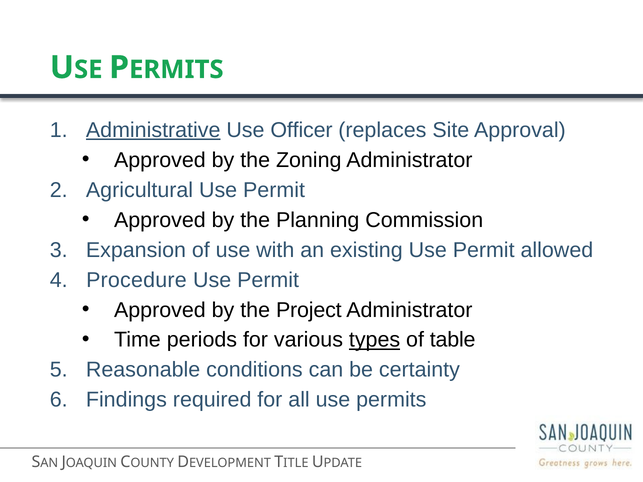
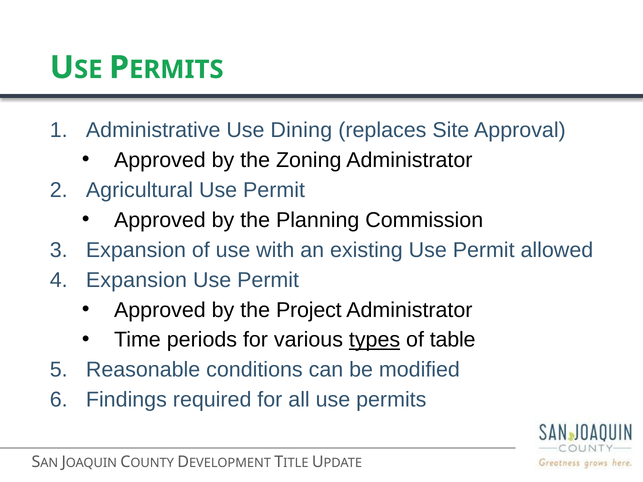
Administrative underline: present -> none (153, 130)
Officer: Officer -> Dining (301, 130)
Procedure: Procedure -> Expansion (136, 280)
certainty: certainty -> modified (419, 370)
